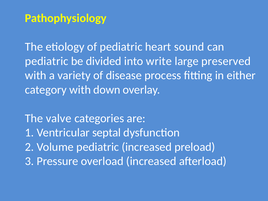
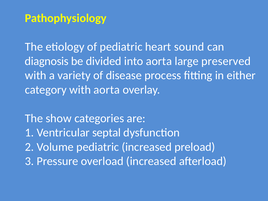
pediatric: pediatric -> diagnosis (47, 61)
into write: write -> aorta (159, 61)
with down: down -> aorta (107, 90)
valve: valve -> show (59, 118)
